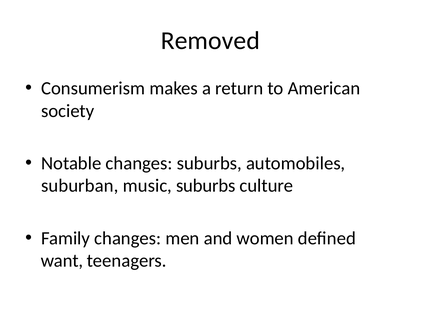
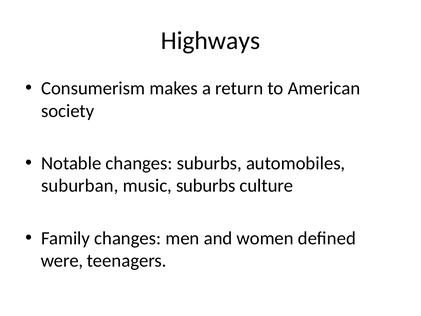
Removed: Removed -> Highways (210, 41)
want: want -> were (62, 261)
